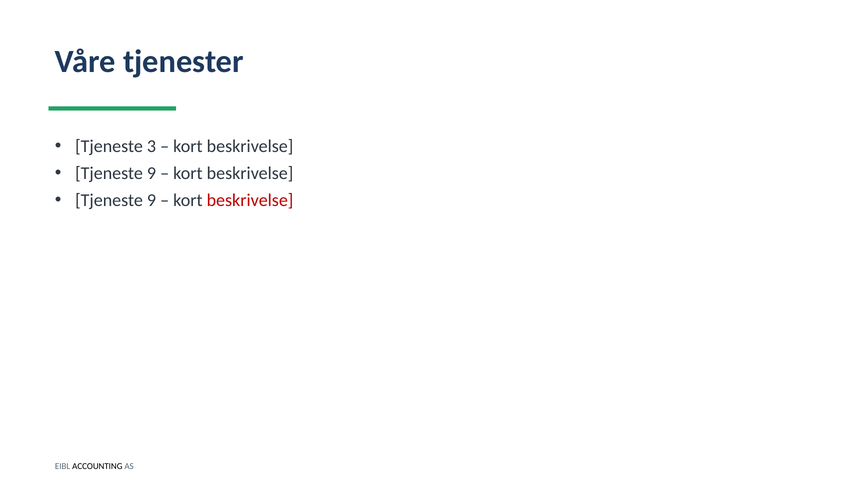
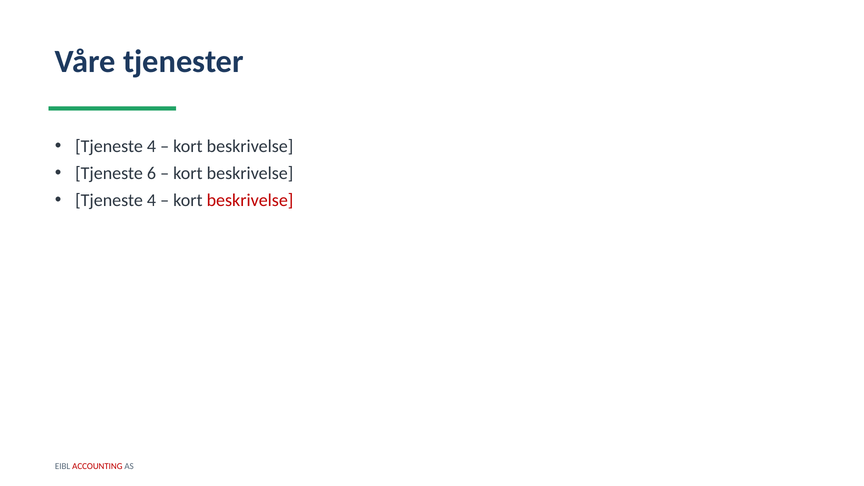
3: 3 -> 4 (151, 146)
9: 9 -> 6 (151, 173)
9: 9 -> 4 (151, 200)
ACCOUNTING colour: black -> red (97, 466)
